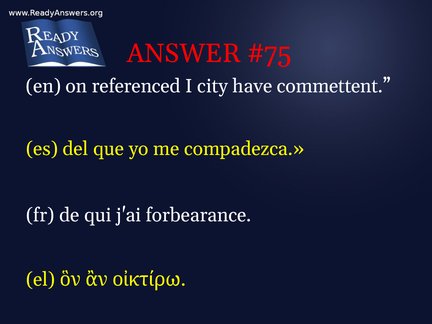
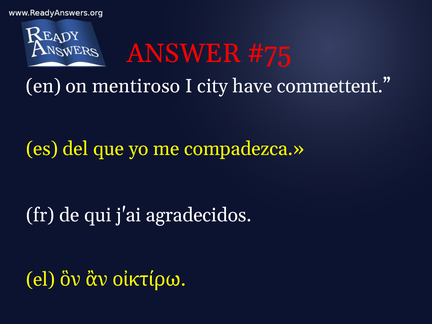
referenced: referenced -> mentiroso (136, 86)
forbearance: forbearance -> agradecidos (199, 215)
